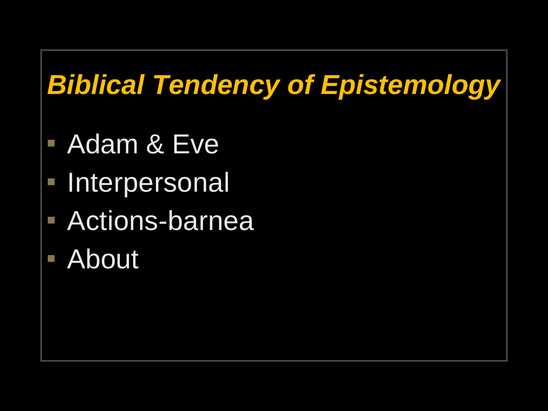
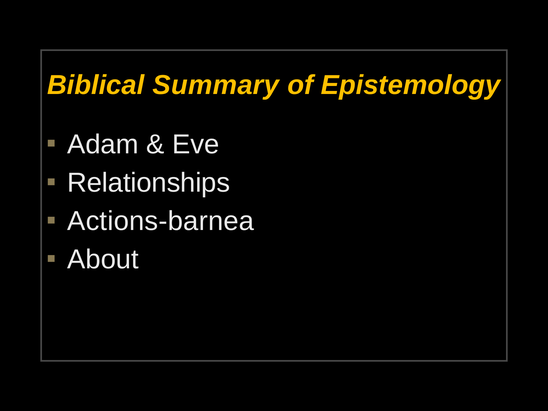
Tendency: Tendency -> Summary (216, 85)
Interpersonal: Interpersonal -> Relationships (149, 183)
